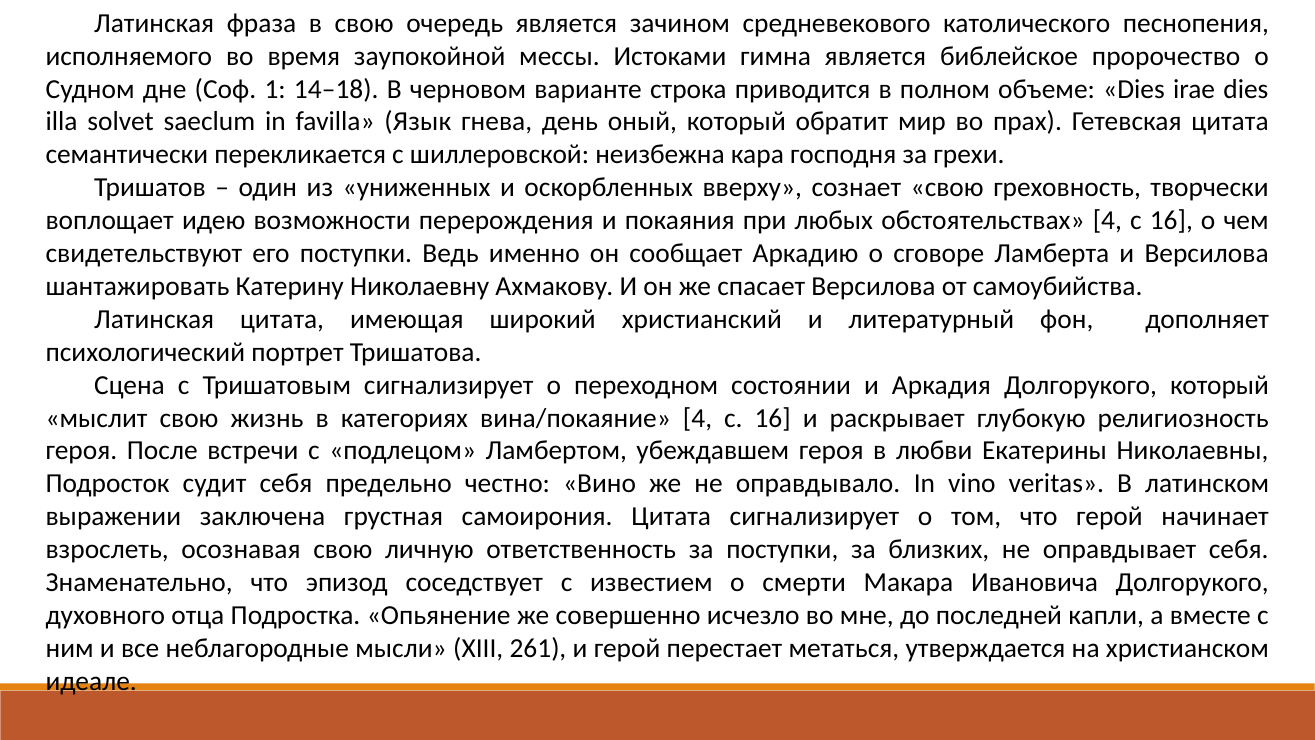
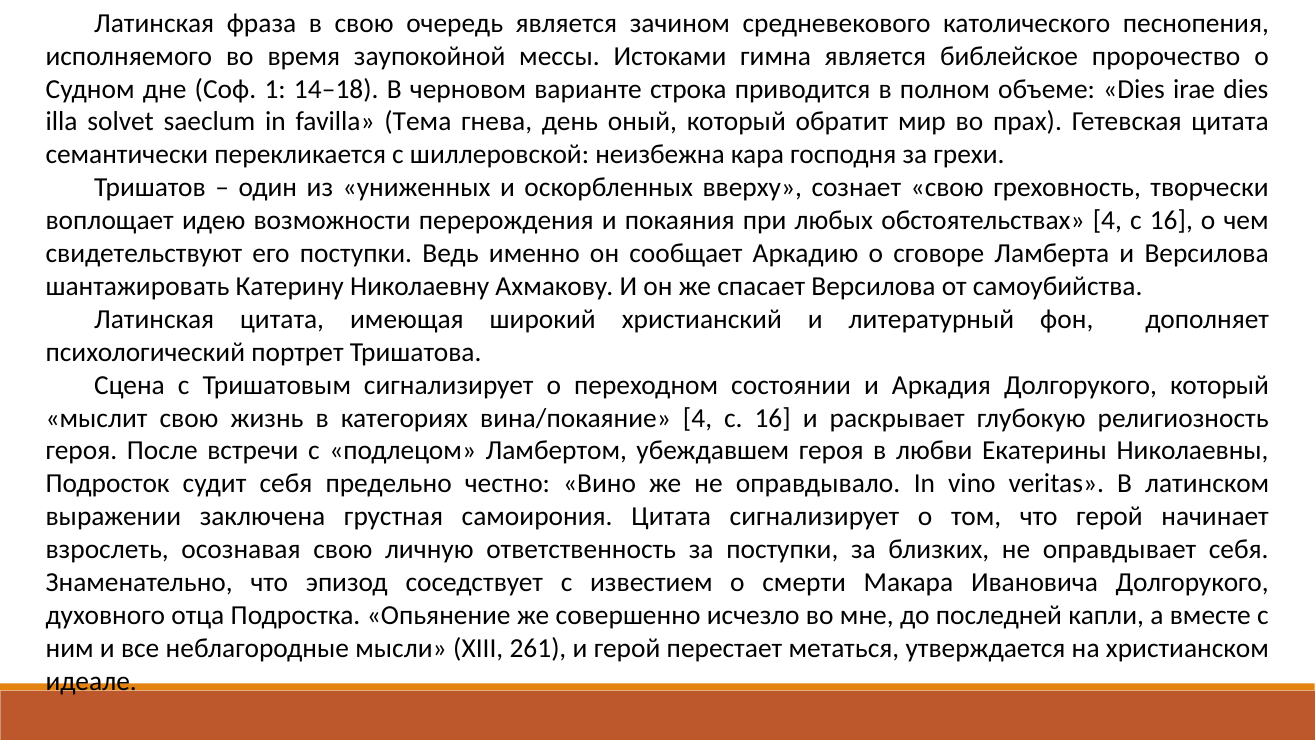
Язык: Язык -> Тема (418, 122)
